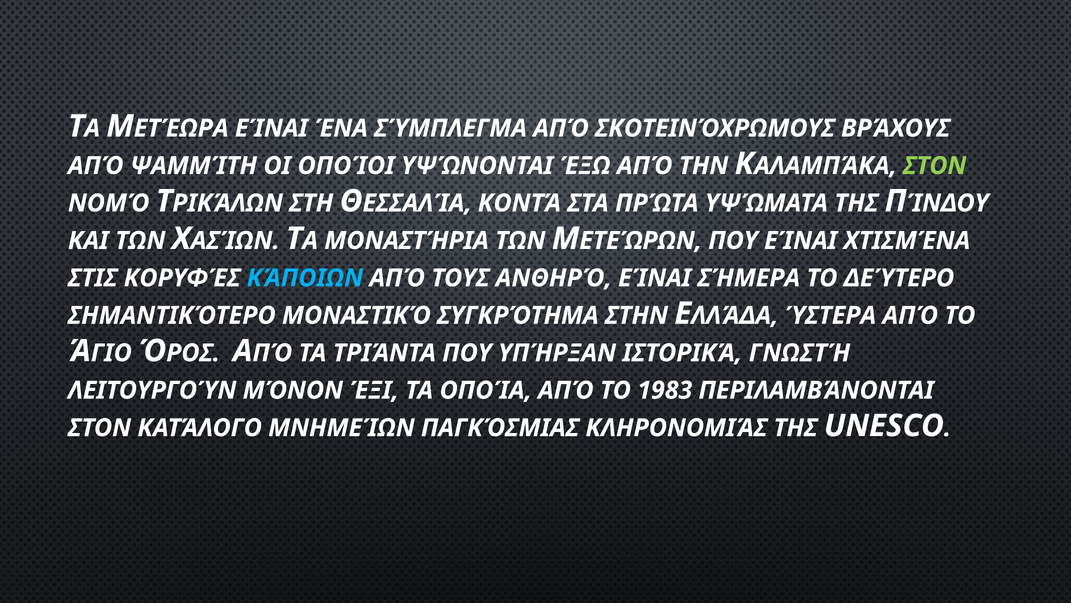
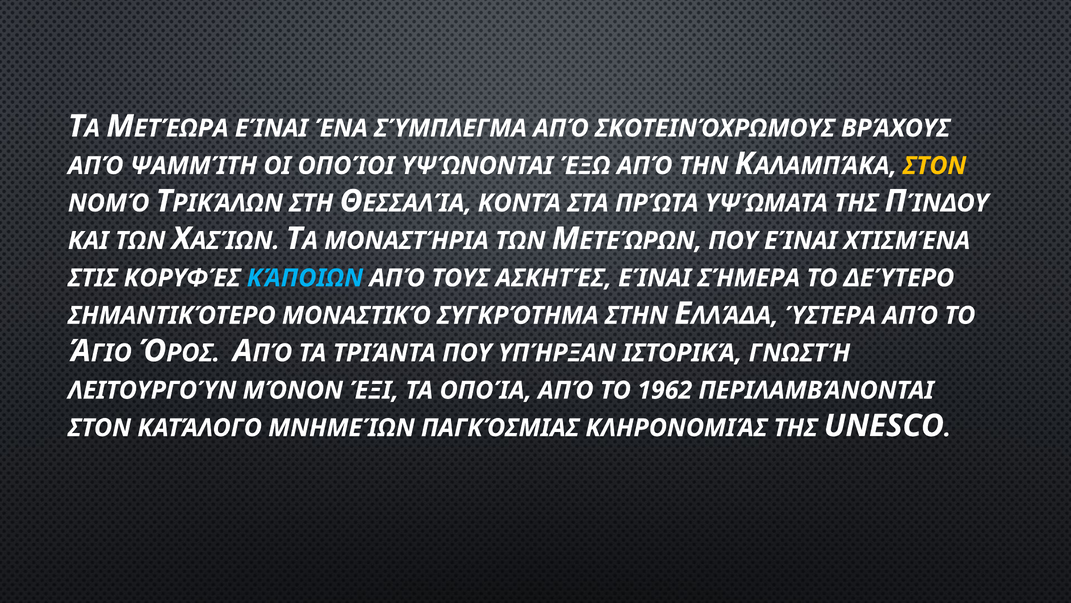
ΣΤΟΝ colour: light green -> yellow (935, 166)
ΑΝΘΗΡΌ: ΑΝΘΗΡΌ -> ΑΣΚΗΤΈΣ (554, 278)
1983: 1983 -> 1962 (665, 390)
